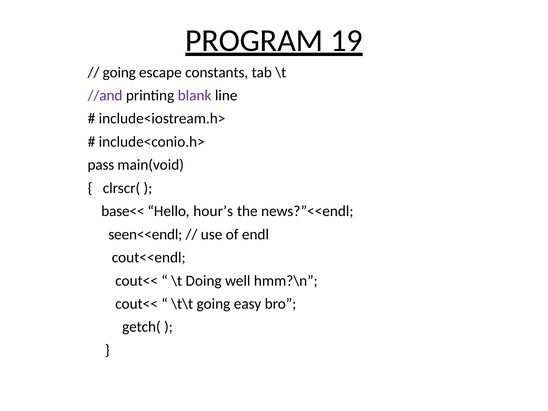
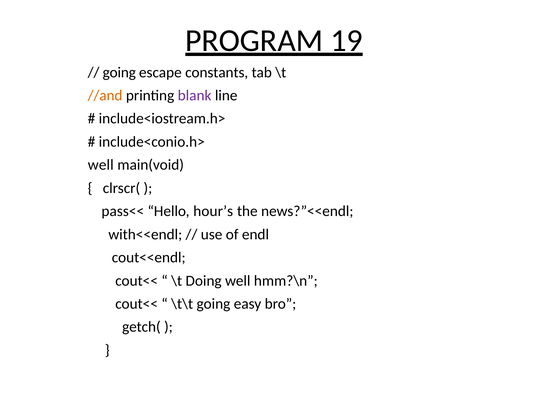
//and colour: purple -> orange (105, 95)
pass: pass -> well (101, 165)
base<<: base<< -> pass<< (123, 211)
seen<<endl: seen<<endl -> with<<endl (145, 234)
